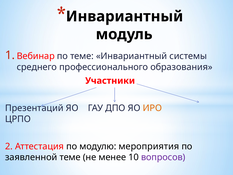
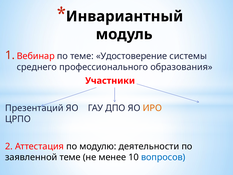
теме Инвариантный: Инвариантный -> Удостоверение (132, 56)
мероприятия: мероприятия -> деятельности (149, 146)
вопросов colour: purple -> blue (163, 157)
